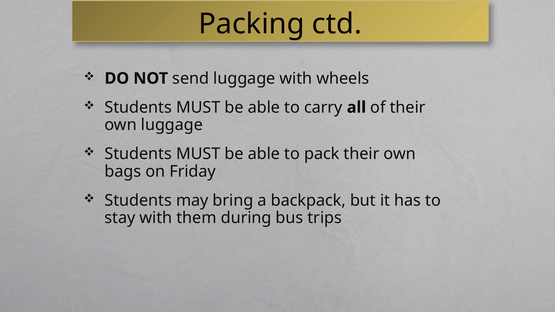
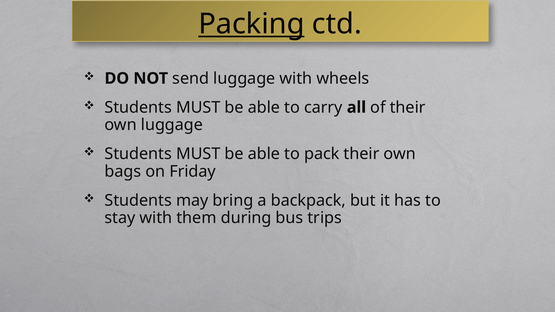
Packing underline: none -> present (251, 24)
